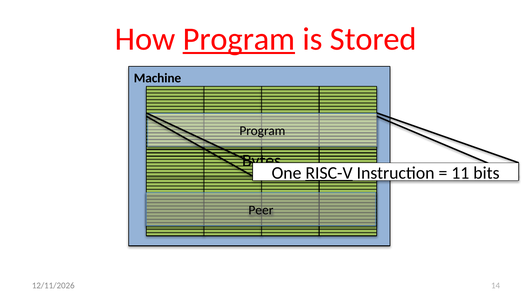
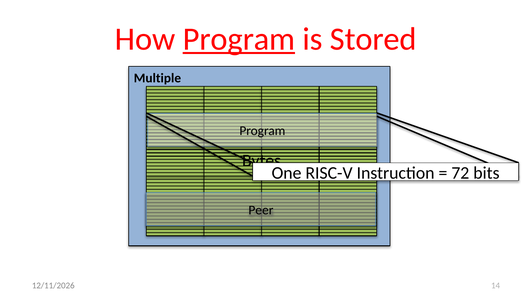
Machine: Machine -> Multiple (157, 78)
RISC-V underline: present -> none (329, 173)
11: 11 -> 72 (460, 173)
